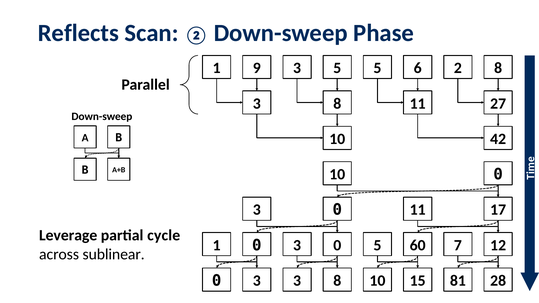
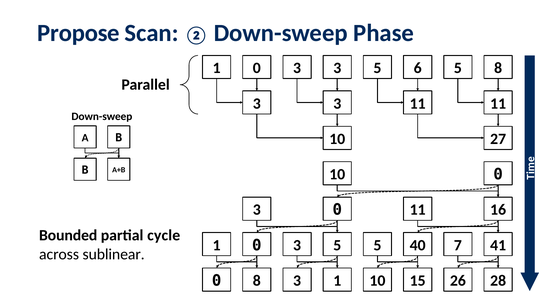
Reflects: Reflects -> Propose (78, 33)
9: 9 -> 0 (257, 68)
5: 5 -> 3 (337, 68)
6 2: 2 -> 5 (458, 68)
8: 8 -> 3 (337, 104)
11 27: 27 -> 11 (498, 104)
42: 42 -> 27 (498, 139)
17: 17 -> 16 (498, 210)
Leverage: Leverage -> Bounded (68, 235)
1 0 3 0: 0 -> 5 (337, 245)
60: 60 -> 40 (418, 245)
12: 12 -> 41 (498, 245)
3: 3 -> 8 (257, 281)
8: 8 -> 1 (337, 281)
81: 81 -> 26 (458, 281)
